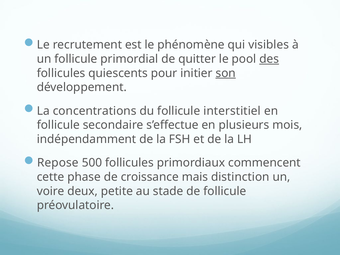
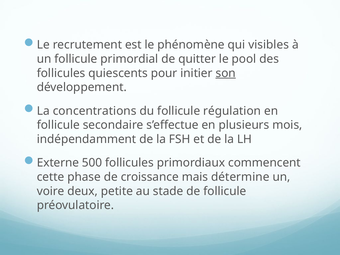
des underline: present -> none (269, 59)
interstitiel: interstitiel -> régulation (232, 111)
Repose: Repose -> Externe (58, 163)
distinction: distinction -> détermine (240, 177)
